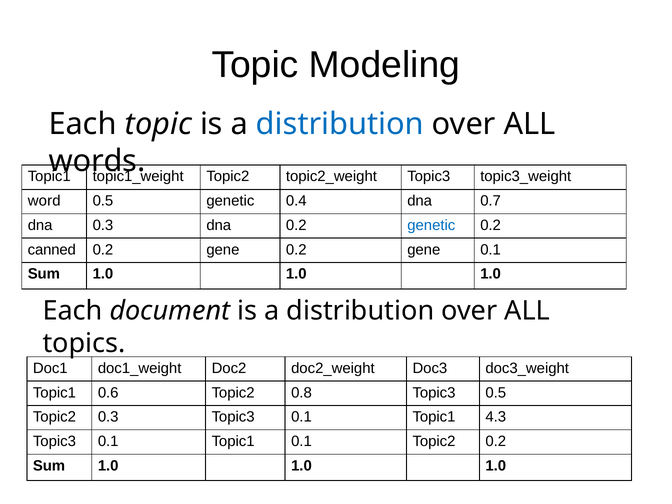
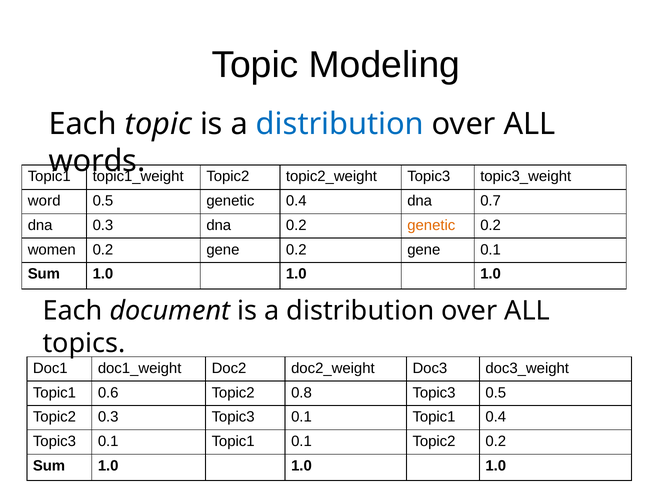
genetic colour: blue -> orange (431, 225)
canned: canned -> women (52, 250)
Topic1 4.3: 4.3 -> 0.4 (496, 417)
